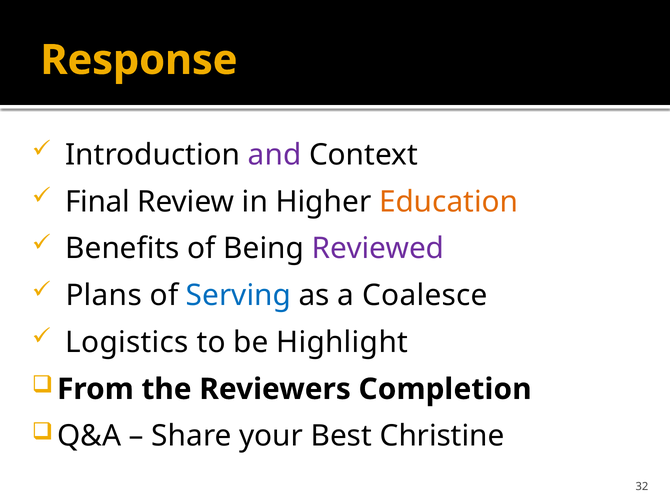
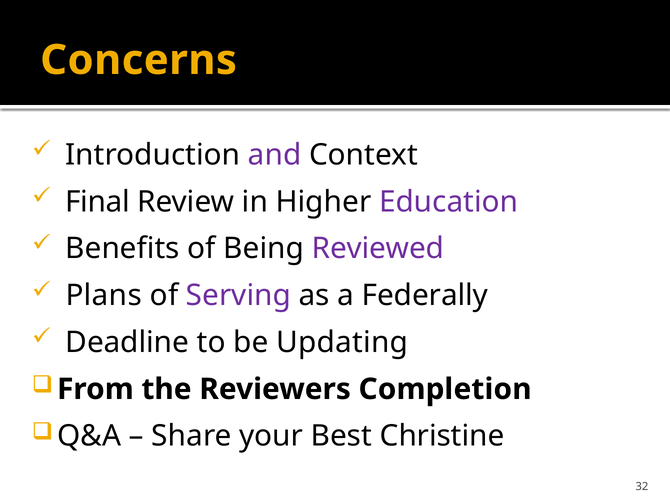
Response: Response -> Concerns (139, 60)
Education colour: orange -> purple (449, 202)
Serving colour: blue -> purple (238, 296)
Coalesce: Coalesce -> Federally (425, 296)
Logistics: Logistics -> Deadline (127, 343)
Highlight: Highlight -> Updating (342, 343)
